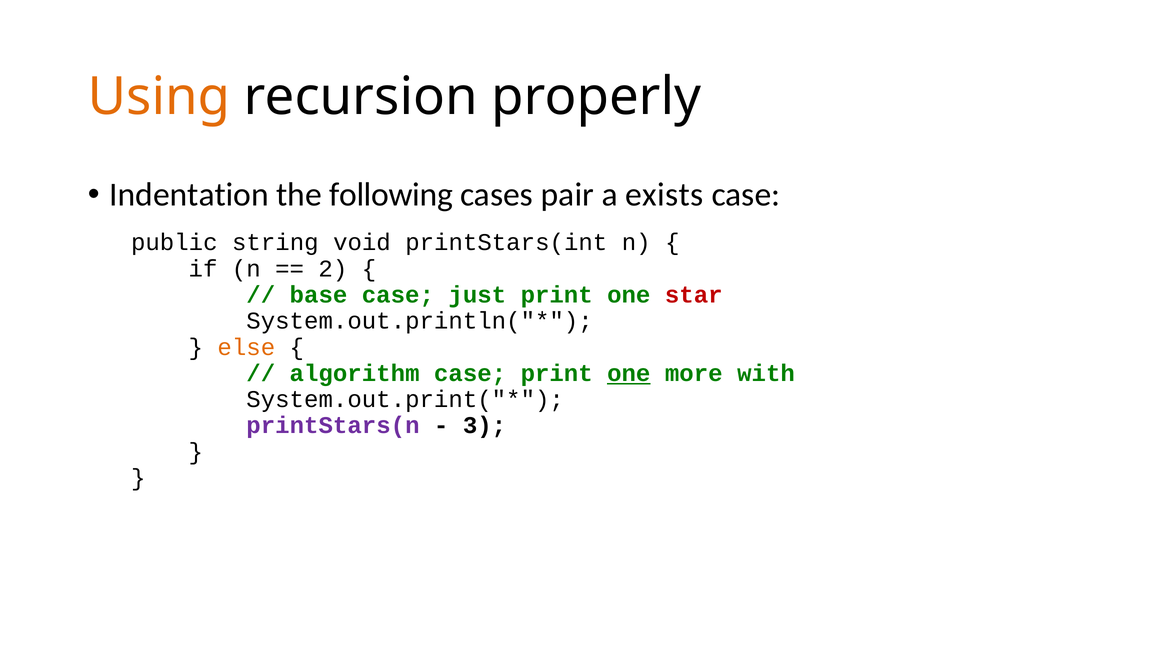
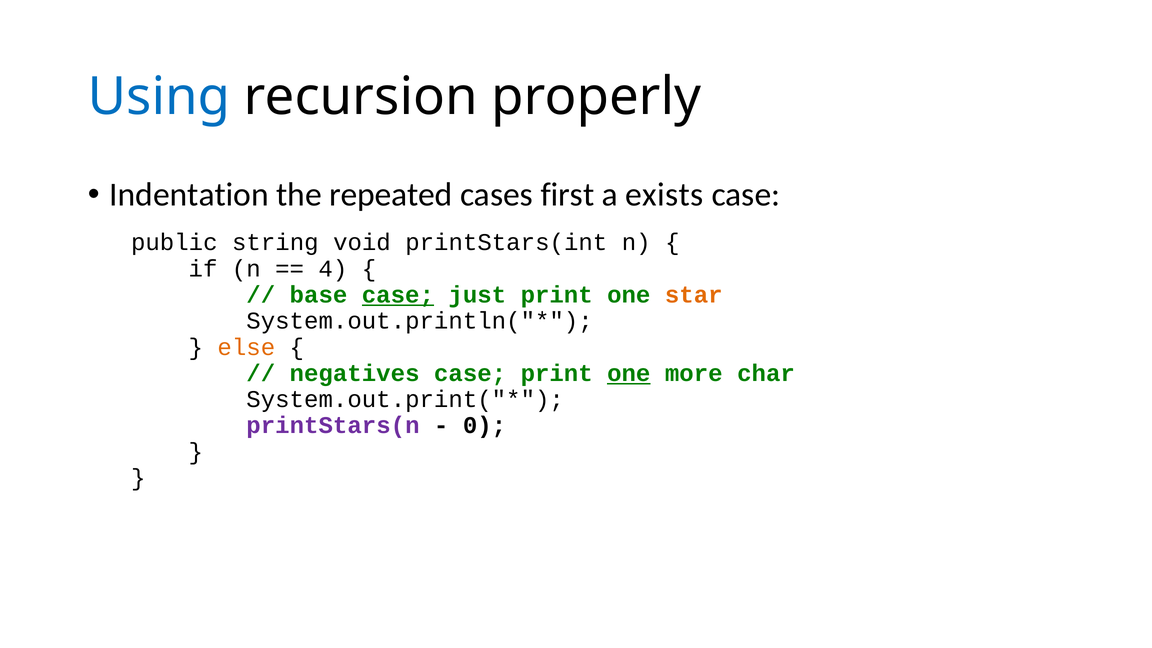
Using colour: orange -> blue (159, 97)
following: following -> repeated (391, 195)
pair: pair -> first (567, 195)
2: 2 -> 4 (333, 269)
case underline: none -> present (398, 295)
star colour: red -> orange (694, 295)
algorithm: algorithm -> negatives (355, 373)
with: with -> char (766, 373)
3: 3 -> 0 (485, 426)
